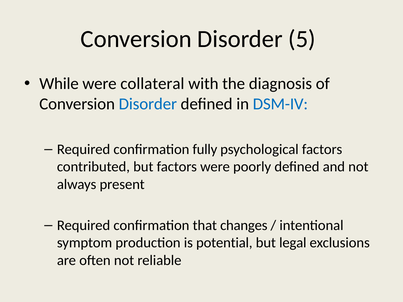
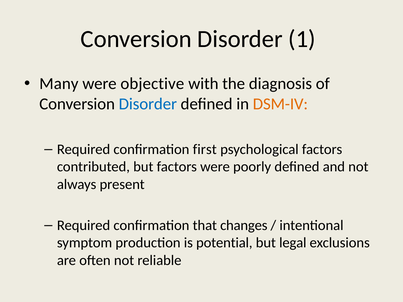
5: 5 -> 1 (302, 39)
While: While -> Many (59, 84)
collateral: collateral -> objective (152, 84)
DSM-IV colour: blue -> orange (280, 104)
fully: fully -> first (205, 149)
